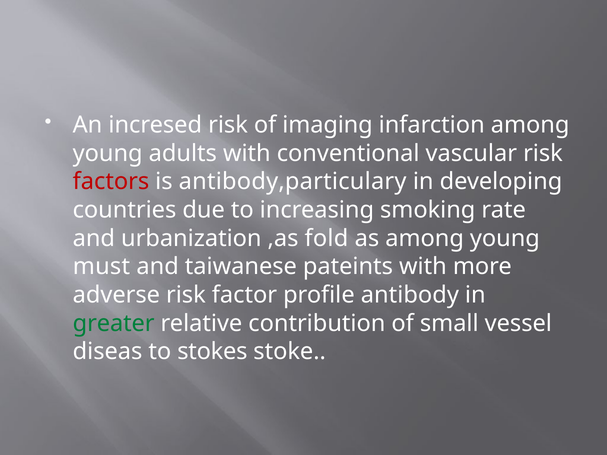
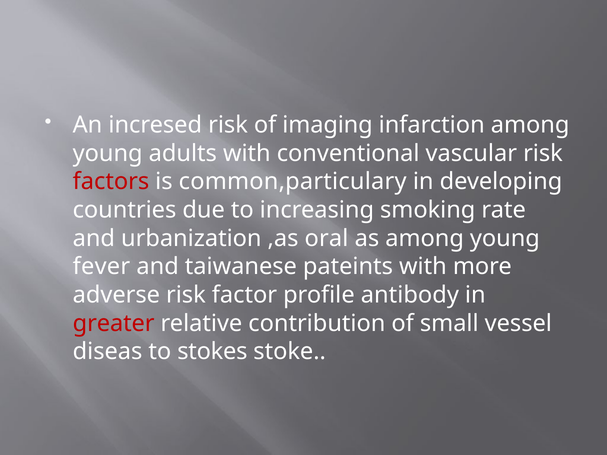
antibody,particulary: antibody,particulary -> common,particulary (293, 182)
fold: fold -> oral (326, 238)
must: must -> fever (101, 267)
greater colour: green -> red (114, 323)
